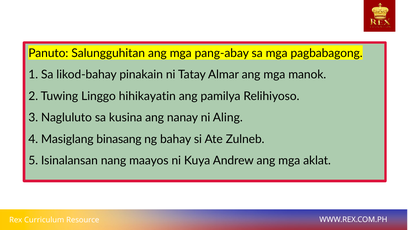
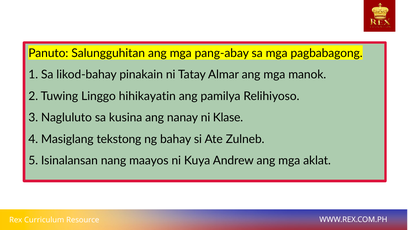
Aling: Aling -> Klase (228, 117)
binasang: binasang -> tekstong (119, 139)
